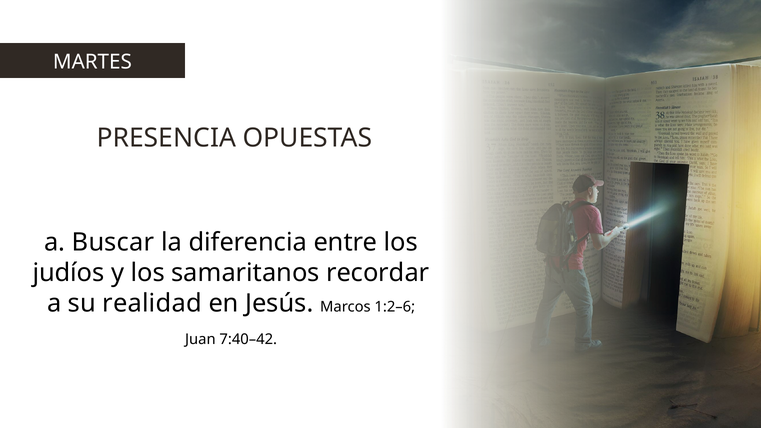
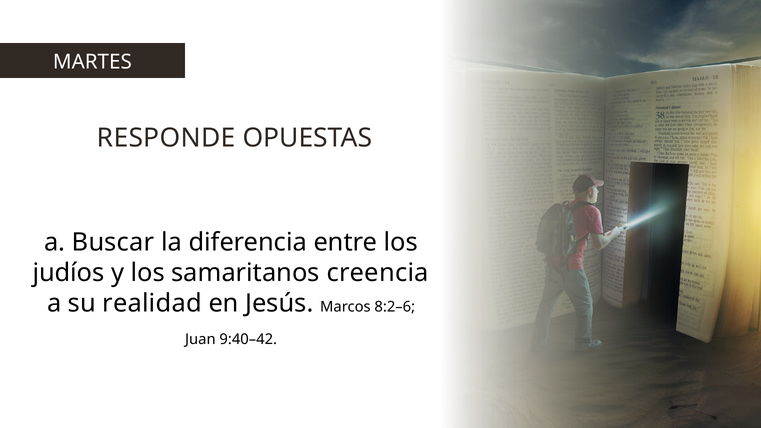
PRESENCIA: PRESENCIA -> RESPONDE (166, 138)
recordar: recordar -> creencia (378, 273)
1:2–6: 1:2–6 -> 8:2–6 (395, 307)
7:40–42: 7:40–42 -> 9:40–42 (248, 340)
